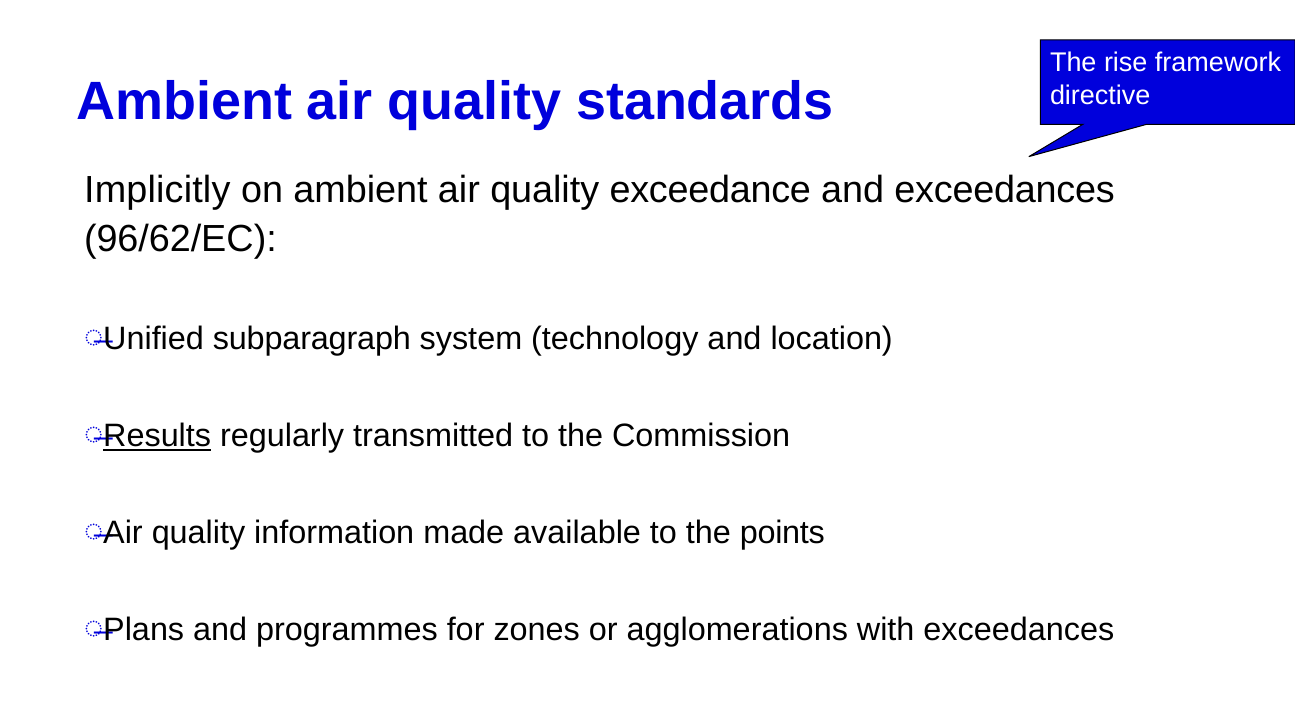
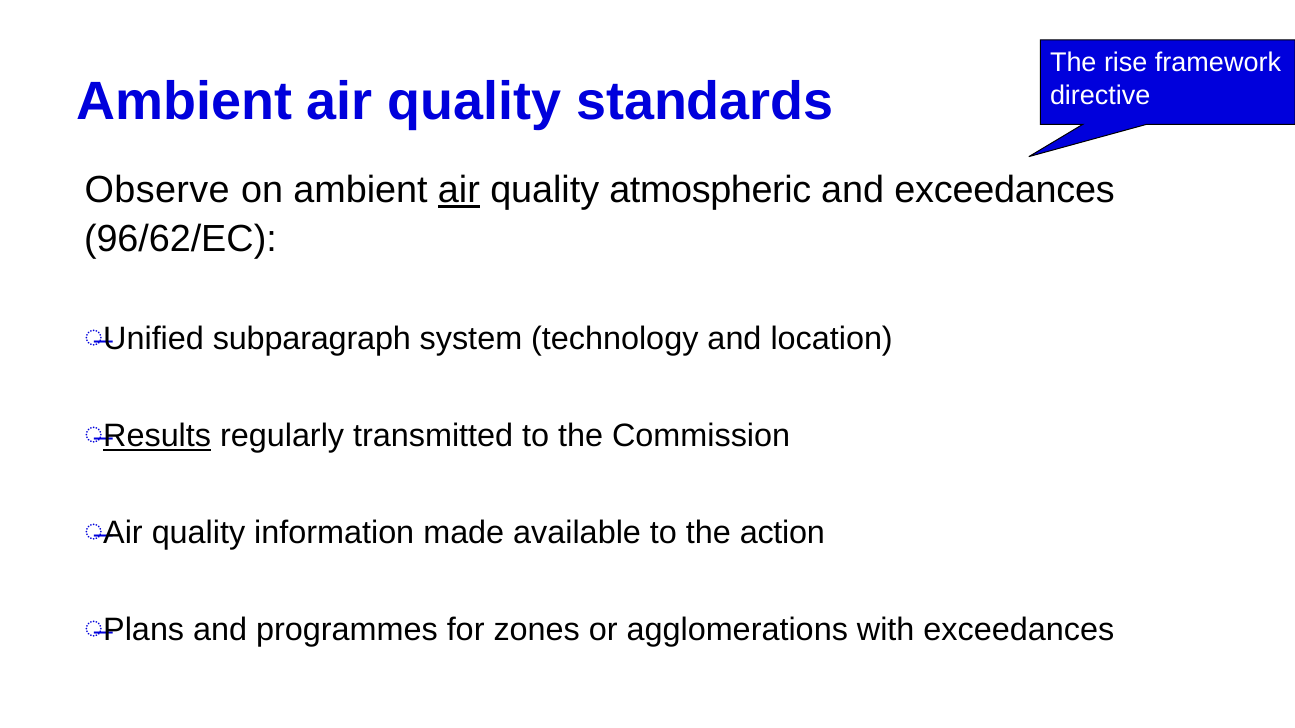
Implicitly: Implicitly -> Observe (157, 190)
air underline: none -> present (459, 190)
exceedance: exceedance -> atmospheric (710, 190)
points: points -> action (782, 533)
